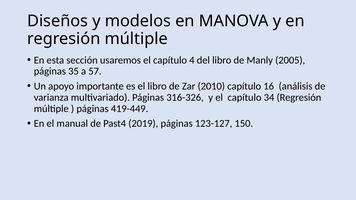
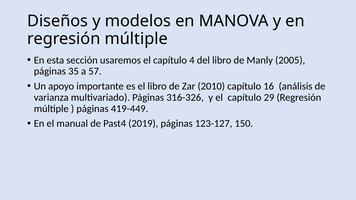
34: 34 -> 29 (269, 98)
